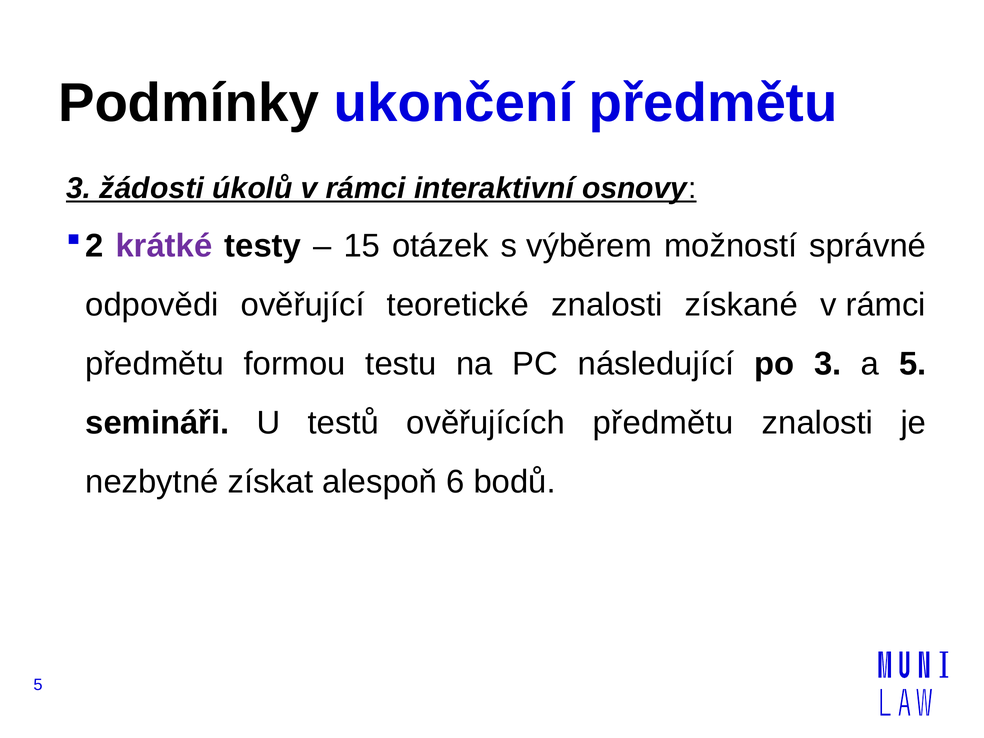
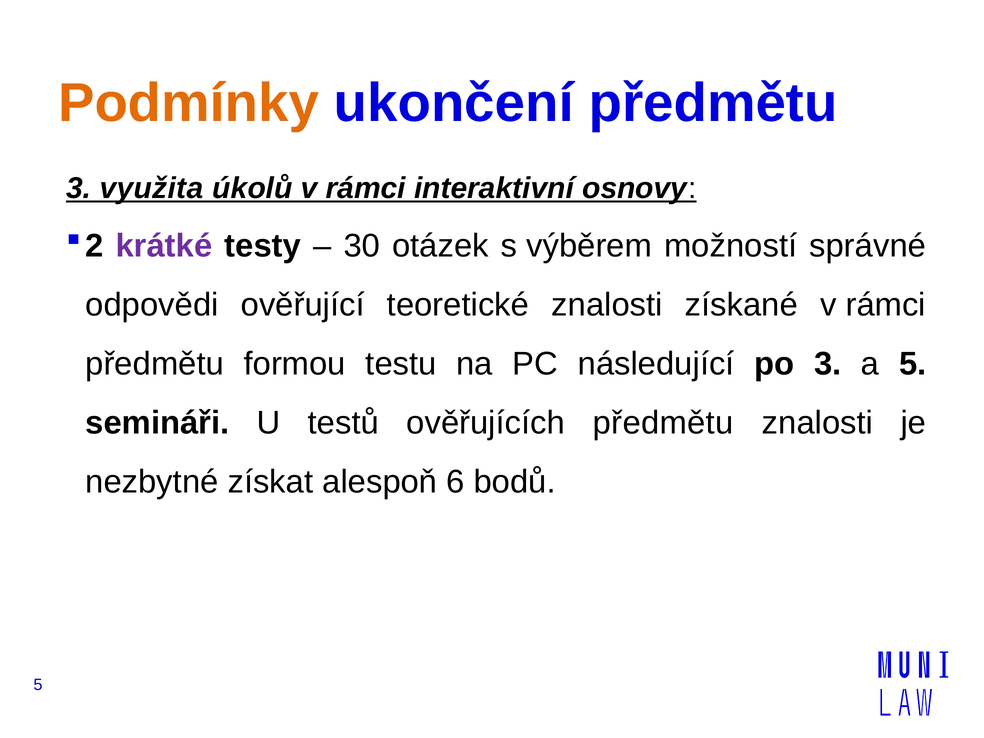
Podmínky colour: black -> orange (189, 103)
žádosti: žádosti -> využita (152, 188)
15: 15 -> 30 (362, 246)
